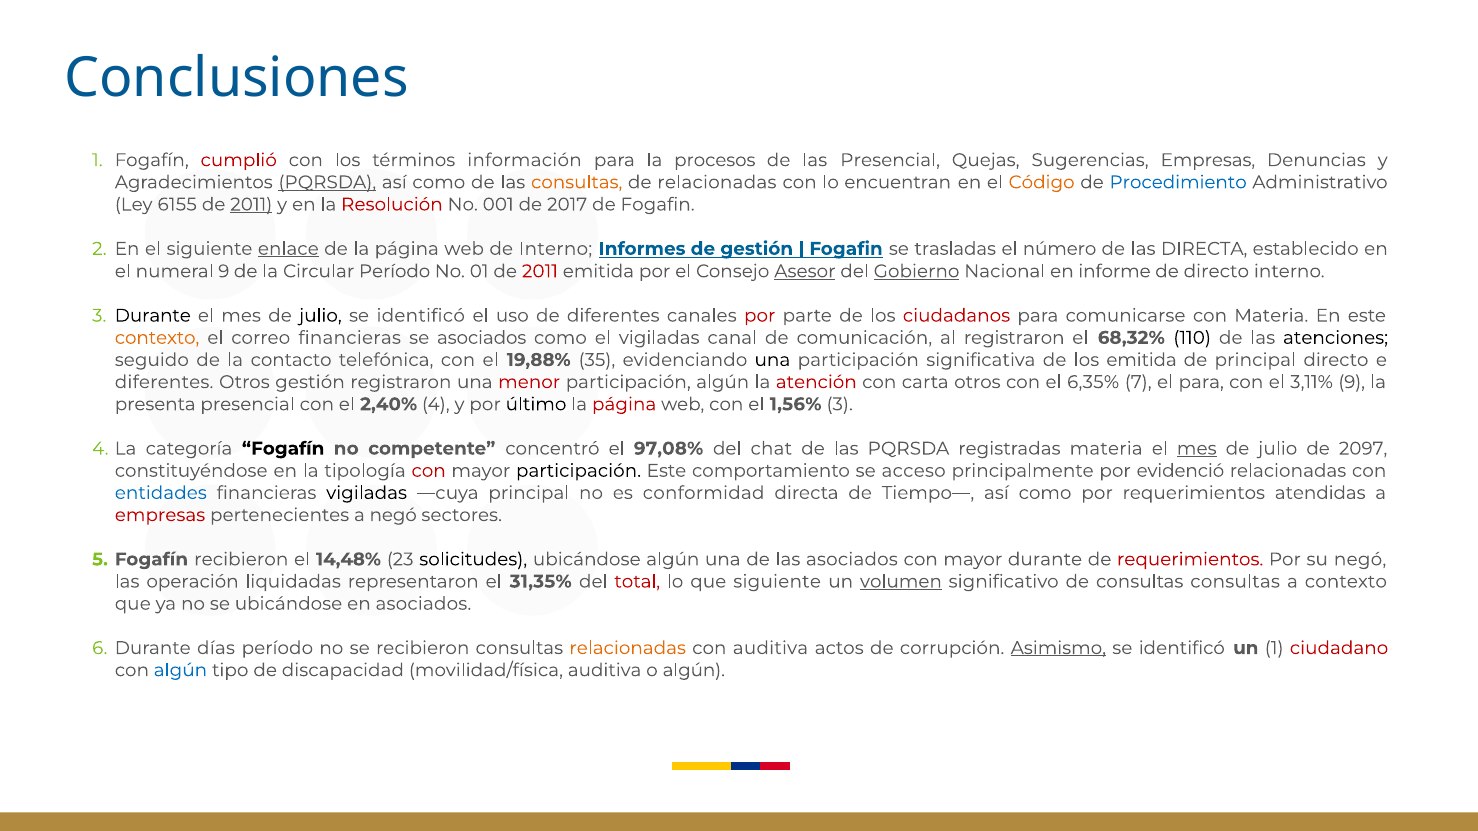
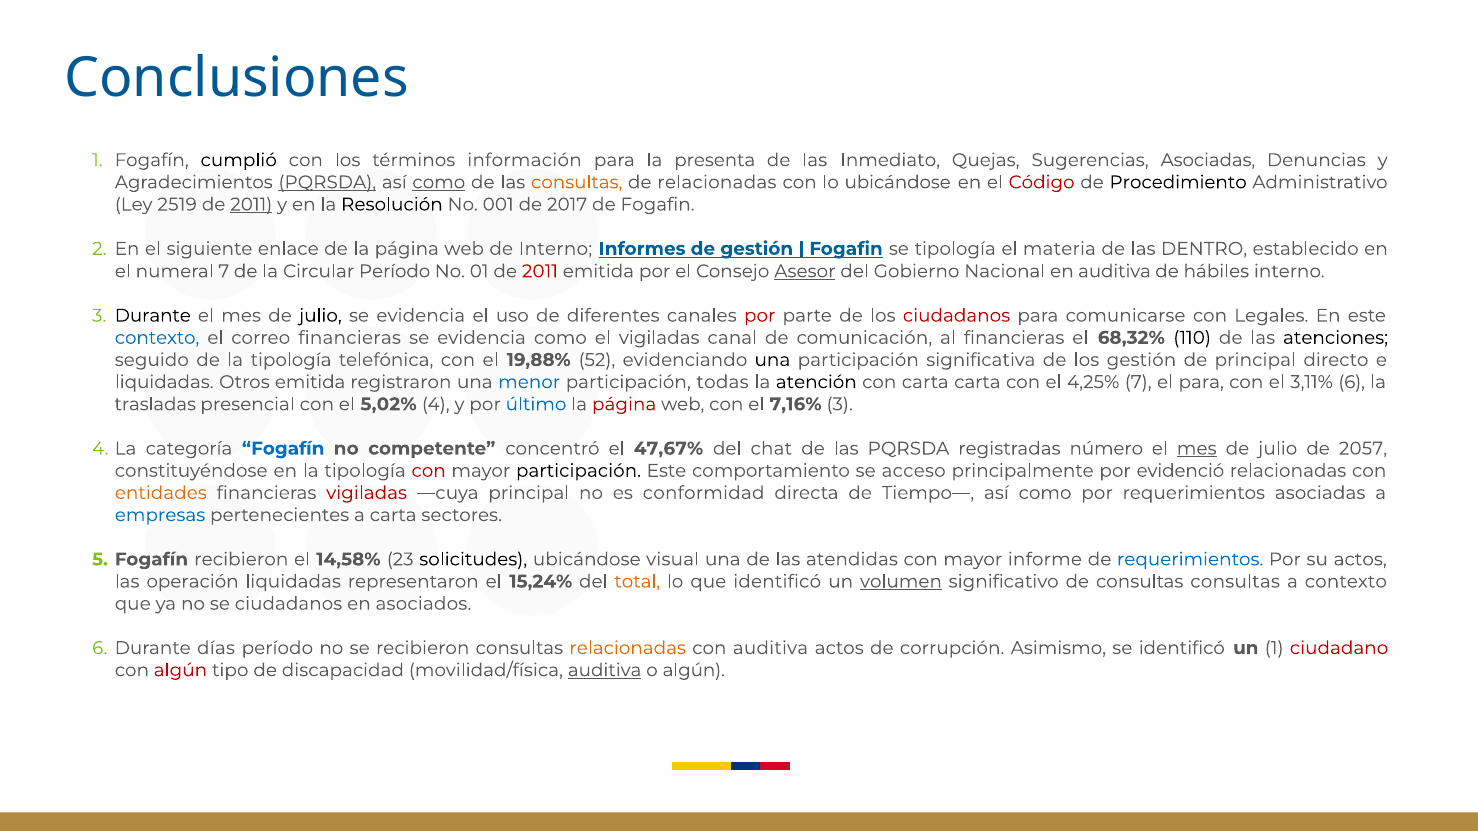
cumplió colour: red -> black (239, 160)
procesos: procesos -> presenta (715, 160)
las Presencial: Presencial -> Inmediato (890, 160)
Sugerencias Empresas: Empresas -> Asociadas (1208, 160)
como underline: none -> present (439, 182)
lo encuentran: encuentran -> ubicándose (898, 182)
Código colour: orange -> red (1042, 182)
Procedimiento colour: blue -> black (1178, 182)
6155: 6155 -> 2519 (177, 205)
Resolución colour: red -> black (392, 205)
enlace underline: present -> none (288, 249)
se trasladas: trasladas -> tipología (955, 249)
número: número -> materia (1059, 249)
las DIRECTA: DIRECTA -> DENTRO (1204, 249)
numeral 9: 9 -> 7 (224, 271)
Gobierno underline: present -> none (917, 271)
en informe: informe -> auditiva (1115, 271)
de directo: directo -> hábiles (1216, 271)
identificó: identificó -> evidencia (421, 316)
con Materia: Materia -> Legales (1271, 316)
contexto colour: orange -> blue (157, 338)
asociados: asociados -> evidencia (482, 338)
al registraron: registraron -> financieras (1014, 338)
de la contacto: contacto -> tipología (291, 360)
35: 35 -> 52 (597, 360)
los emitida: emitida -> gestión (1141, 360)
diferentes: diferentes -> liquidadas (164, 382)
Otros gestión: gestión -> emitida (310, 382)
menor colour: red -> blue (529, 382)
participación algún: algún -> todas (723, 382)
atención colour: red -> black (816, 382)
carta otros: otros -> carta (977, 382)
6,35%: 6,35% -> 4,25% (1093, 382)
3,11% 9: 9 -> 6 (1352, 382)
presenta: presenta -> trasladas (155, 404)
2,40%: 2,40% -> 5,02% (389, 404)
último colour: black -> blue (536, 404)
1,56%: 1,56% -> 7,16% (796, 404)
Fogafín colour: black -> blue (283, 449)
97,08%: 97,08% -> 47,67% (668, 449)
registradas materia: materia -> número (1106, 449)
2097: 2097 -> 2057 (1363, 449)
entidades colour: blue -> orange (161, 493)
vigiladas colour: black -> red (367, 493)
requerimientos atendidas: atendidas -> asociadas (1320, 493)
empresas colour: red -> blue (160, 515)
a negó: negó -> carta (393, 515)
14,48%: 14,48% -> 14,58% (348, 560)
ubicándose algún: algún -> visual (673, 560)
las asociados: asociados -> atendidas (852, 560)
mayor durante: durante -> informe (1045, 560)
requerimientos colour: red -> blue (1190, 560)
su negó: negó -> actos (1360, 560)
31,35%: 31,35% -> 15,24% (541, 582)
total colour: red -> orange (637, 582)
que siguiente: siguiente -> identificó (777, 582)
se ubicándose: ubicándose -> ciudadanos (288, 604)
Asimismo underline: present -> none (1058, 648)
algún colour: blue -> red (180, 670)
auditiva underline: none -> present (605, 670)
